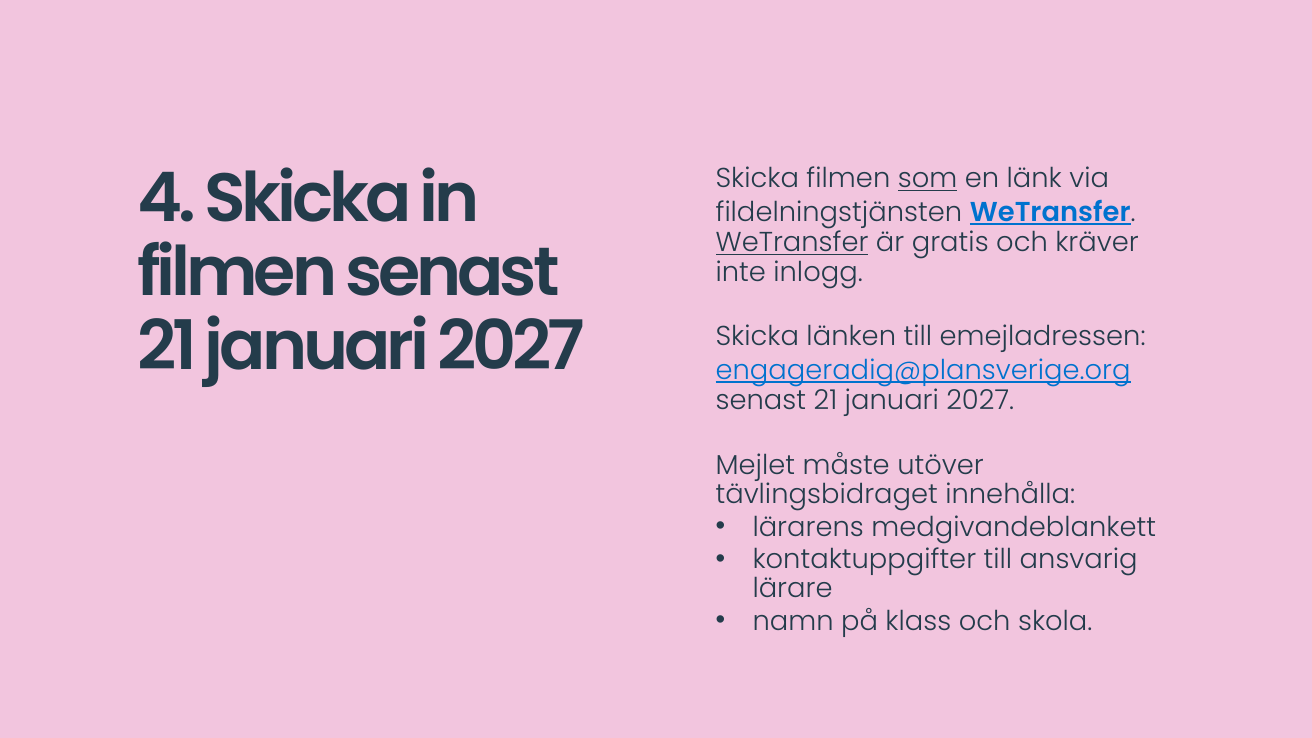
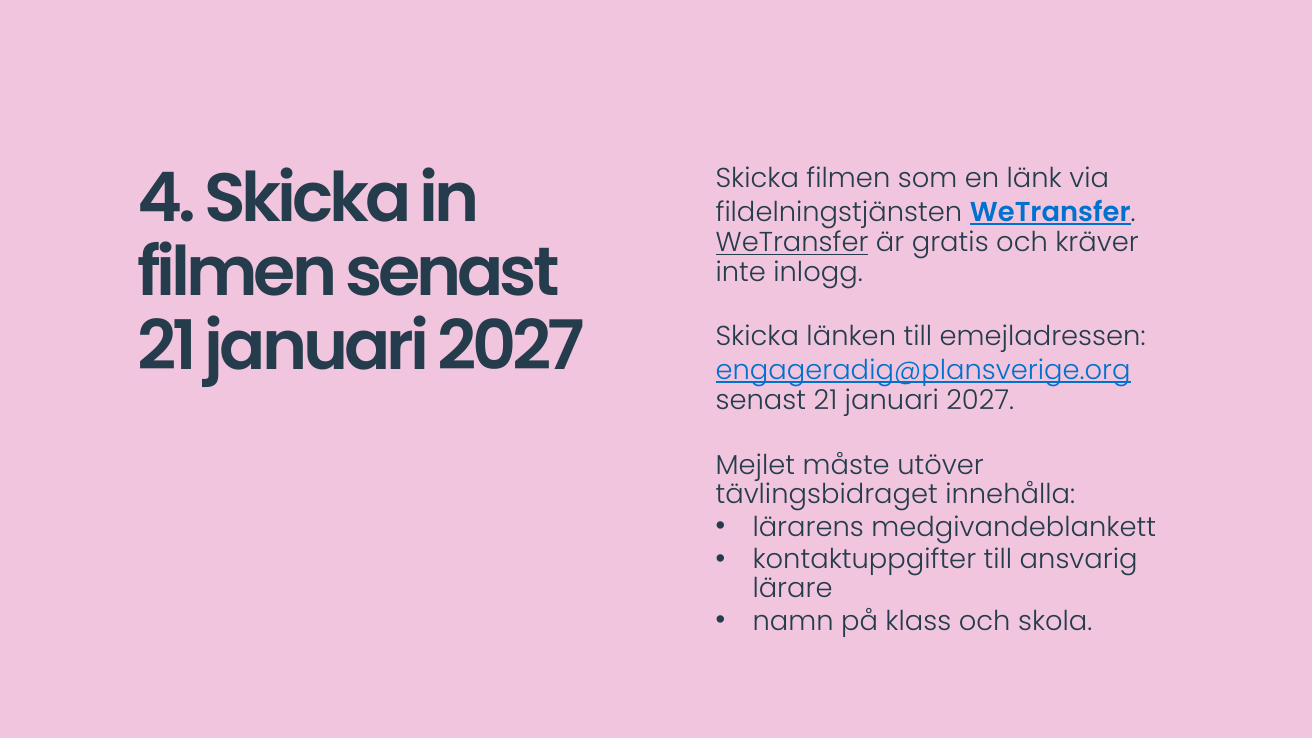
som underline: present -> none (928, 179)
